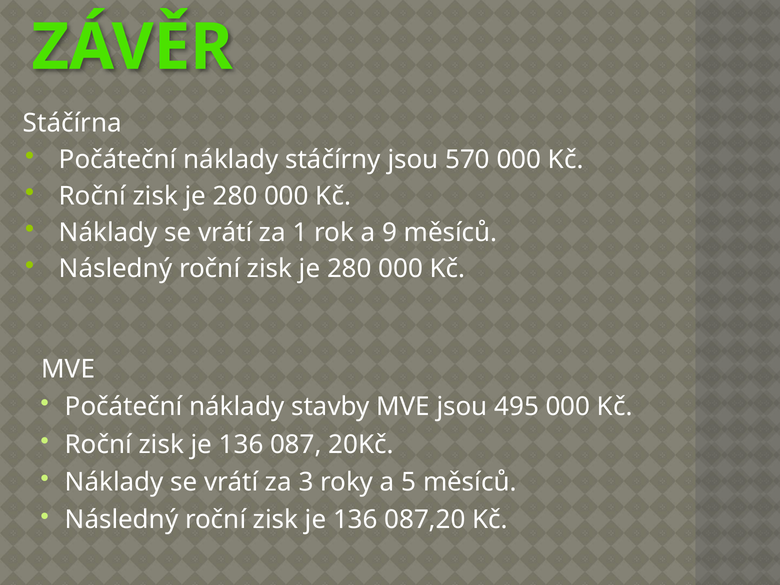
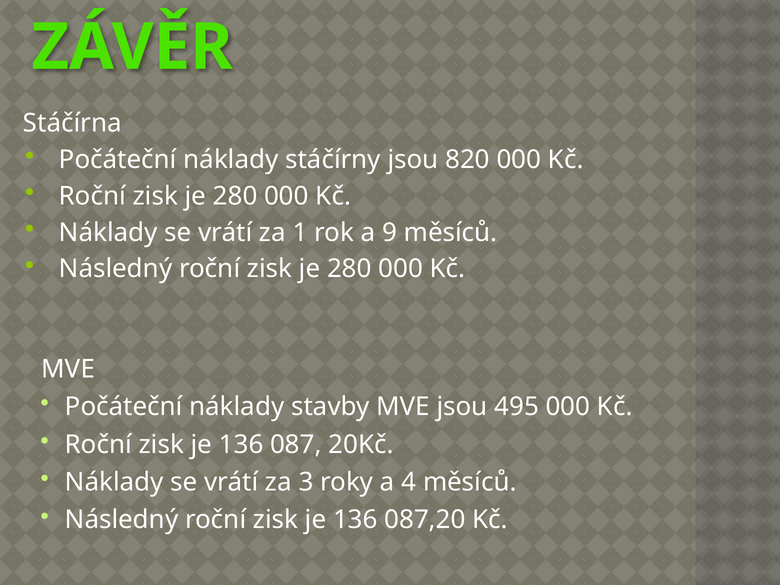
570: 570 -> 820 (468, 160)
5: 5 -> 4 (409, 482)
